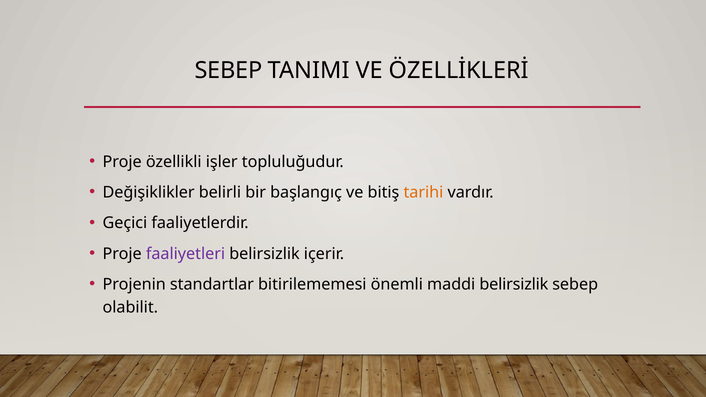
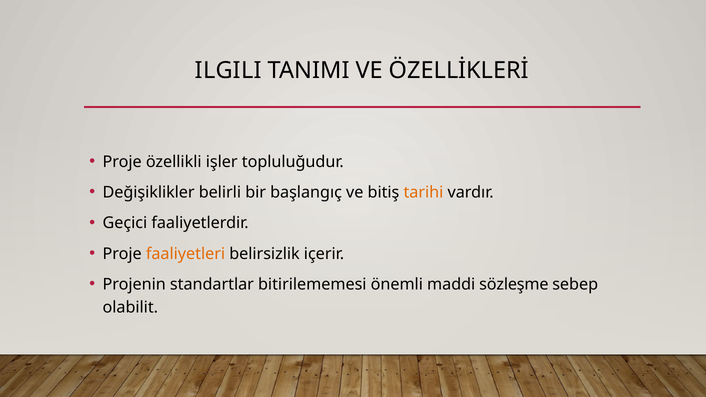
SEBEP: SEBEP -> ILGILI (228, 70)
faaliyetleri colour: purple -> orange (186, 254)
maddi belirsizlik: belirsizlik -> sözleşme (514, 284)
